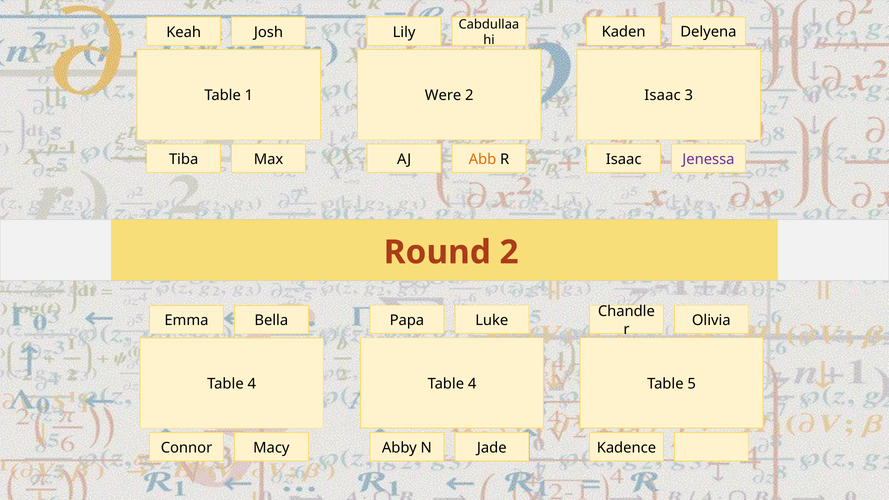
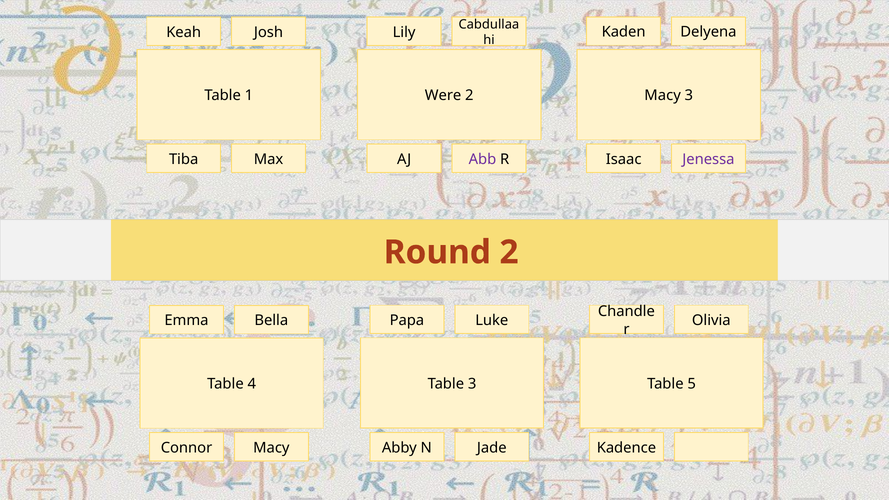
Isaac: Isaac -> Macy (663, 96)
Abb colour: orange -> purple (482, 159)
4: 4 -> 3 (472, 384)
